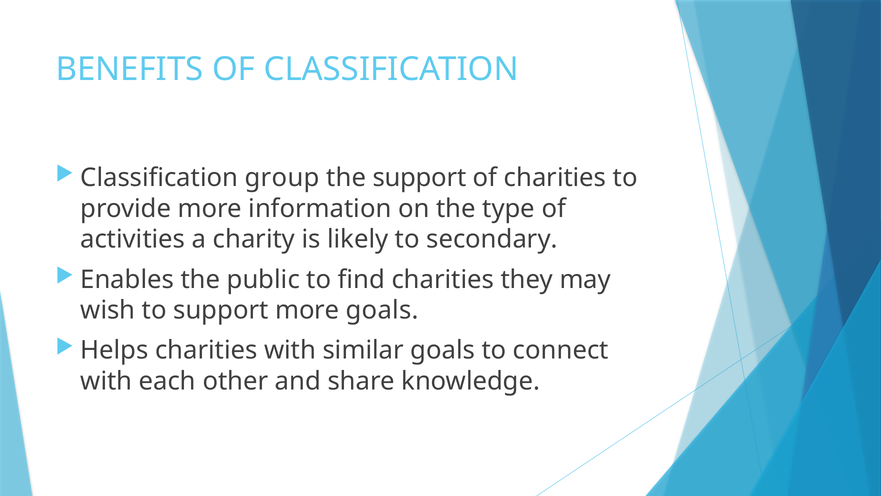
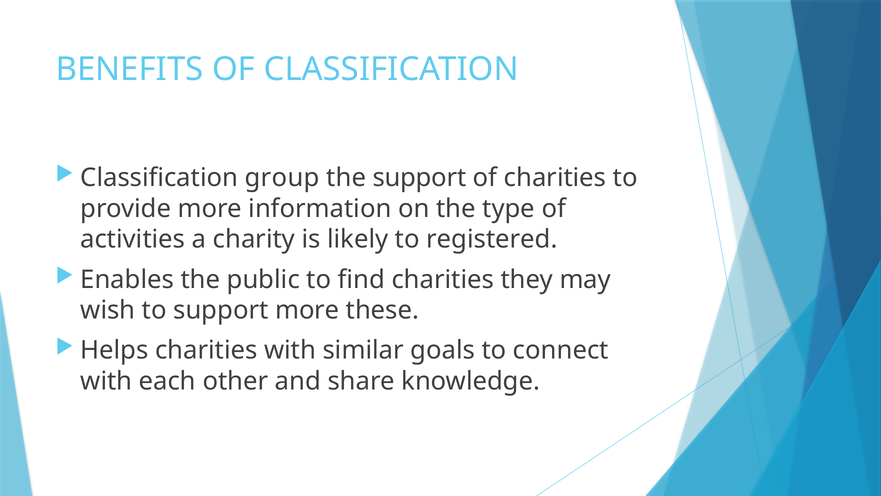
secondary: secondary -> registered (492, 239)
more goals: goals -> these (382, 310)
